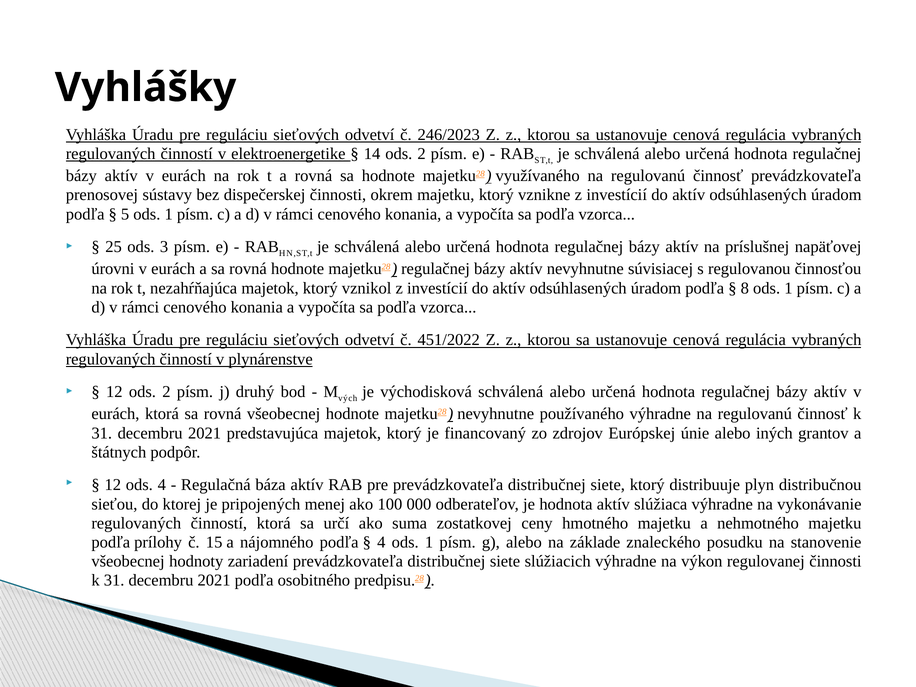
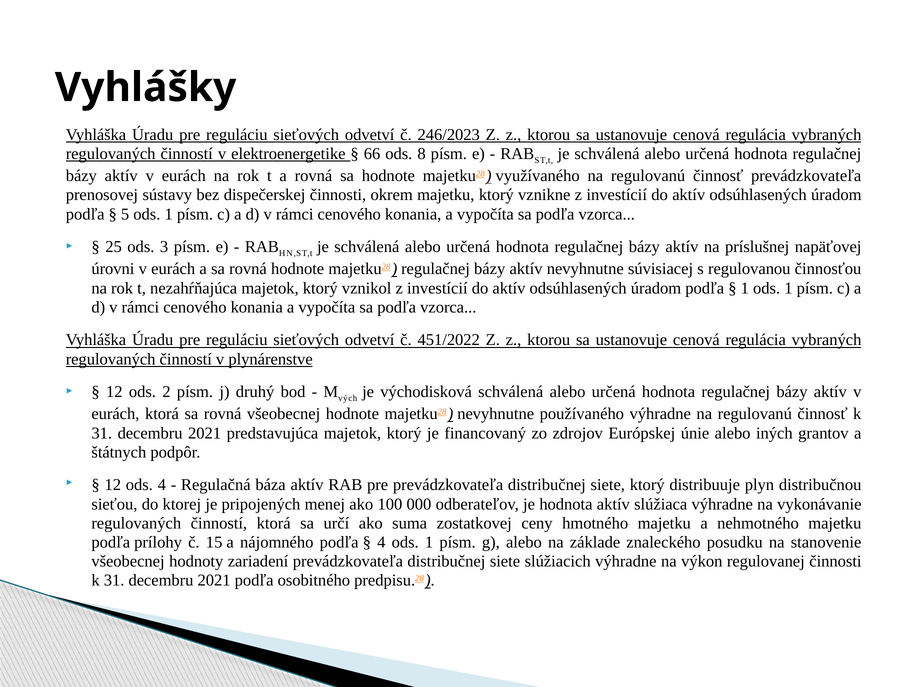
14: 14 -> 66 (372, 154)
2: 2 -> 8 (422, 154)
8: 8 -> 1 (745, 288)
